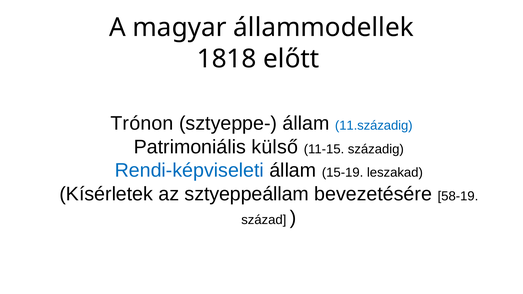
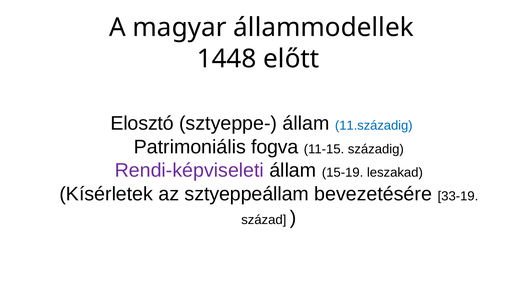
1818: 1818 -> 1448 (227, 59)
Trónon: Trónon -> Elosztó (142, 124)
külső: külső -> fogva (275, 147)
Rendi-képviseleti colour: blue -> purple (189, 171)
58-19: 58-19 -> 33-19 (458, 196)
